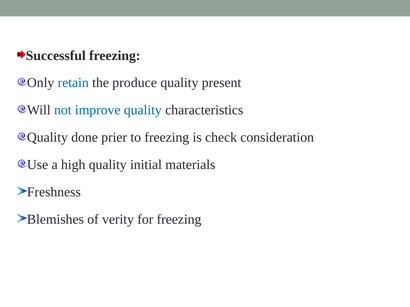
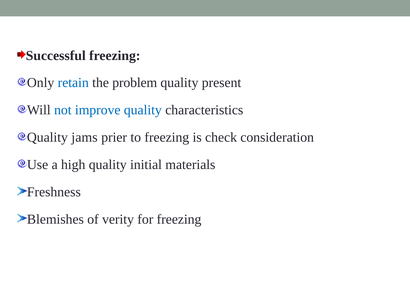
produce: produce -> problem (135, 83)
done: done -> jams (85, 138)
